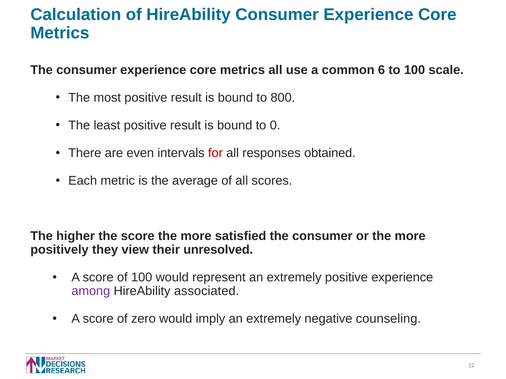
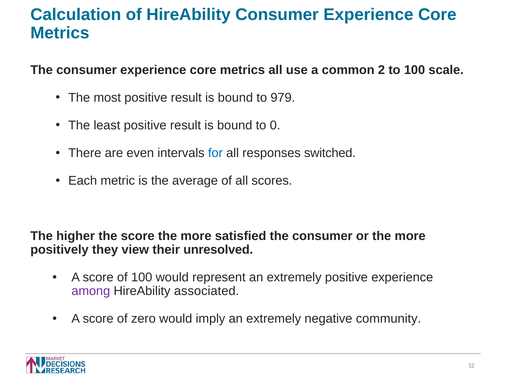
6: 6 -> 2 (382, 70)
800: 800 -> 979 (283, 98)
for colour: red -> blue (215, 153)
obtained: obtained -> switched (330, 153)
counseling: counseling -> community (388, 319)
